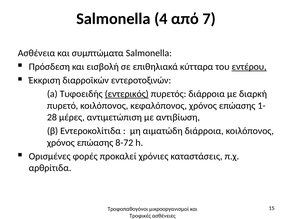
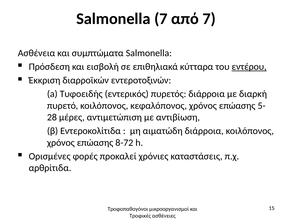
Salmonella 4: 4 -> 7 (161, 19)
εντερικός underline: present -> none (127, 94)
1-: 1- -> 5- (262, 106)
